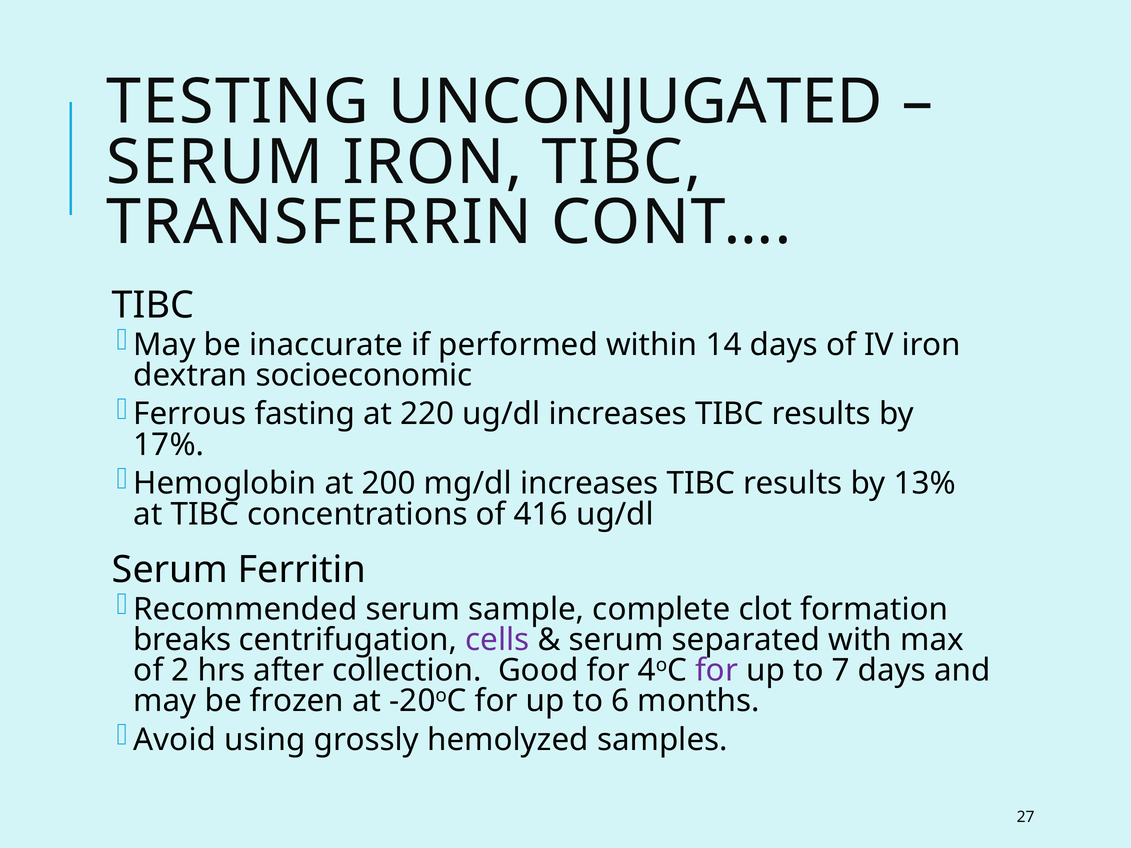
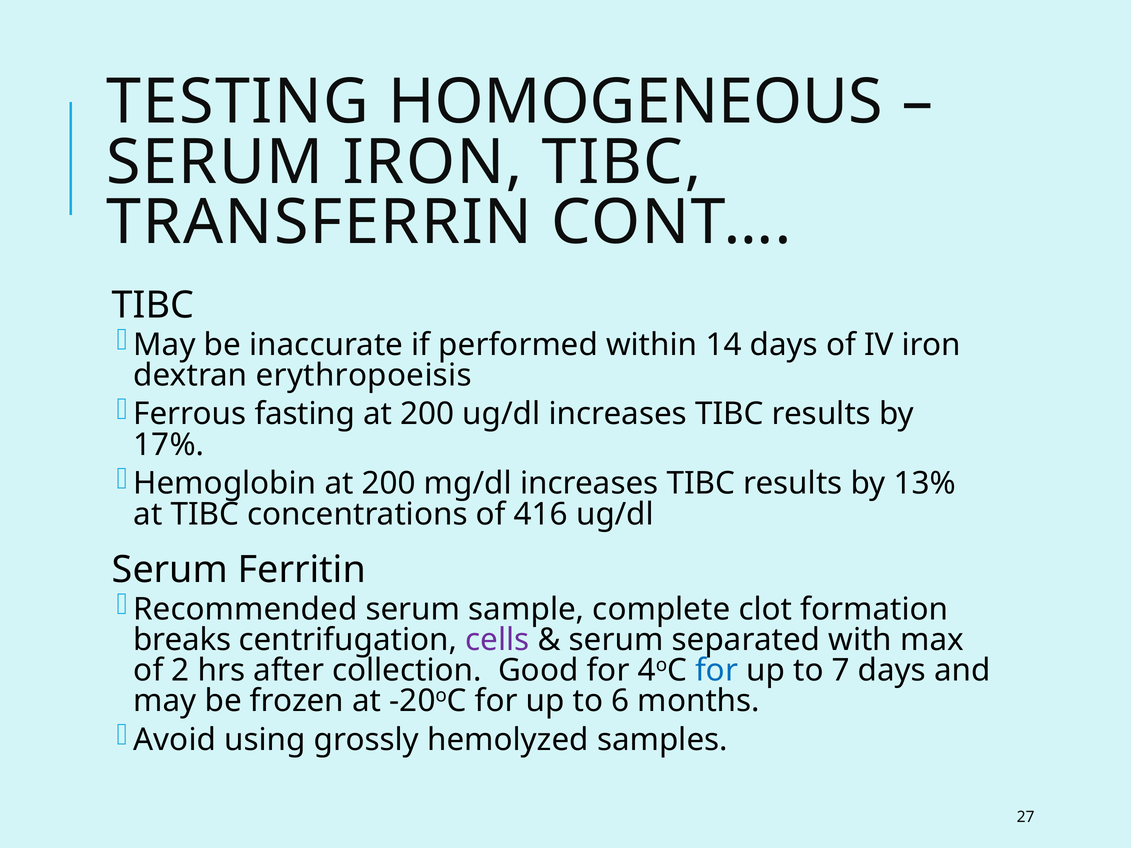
UNCONJUGATED: UNCONJUGATED -> HOMOGENEOUS (635, 102)
socioeconomic: socioeconomic -> erythropoeisis (364, 375)
220: 220 -> 200 (427, 414)
for colour: purple -> blue (717, 671)
